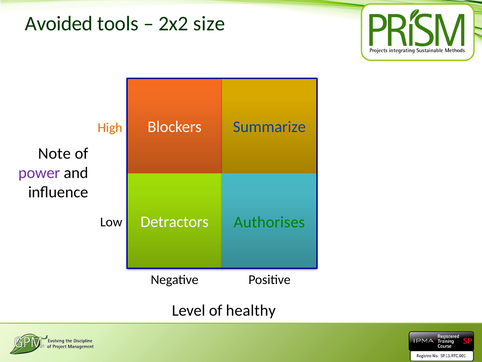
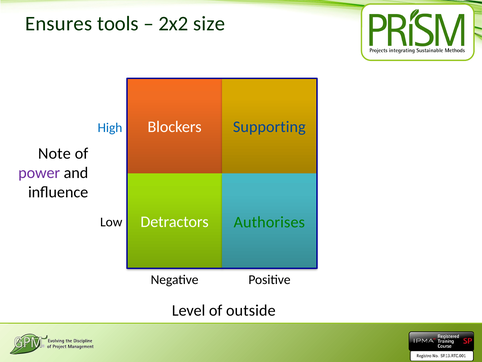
Avoided: Avoided -> Ensures (59, 24)
Summarize: Summarize -> Supporting (269, 127)
High colour: orange -> blue (110, 128)
healthy: healthy -> outside (251, 310)
